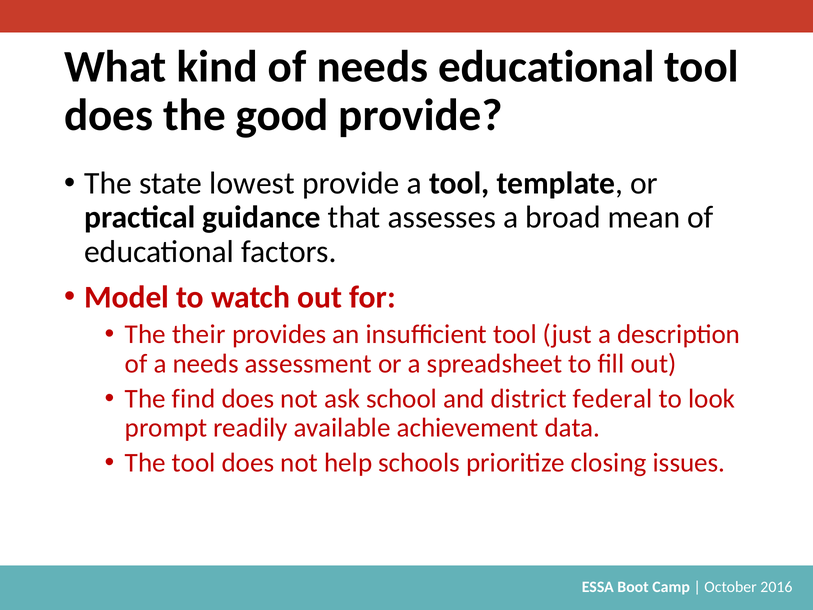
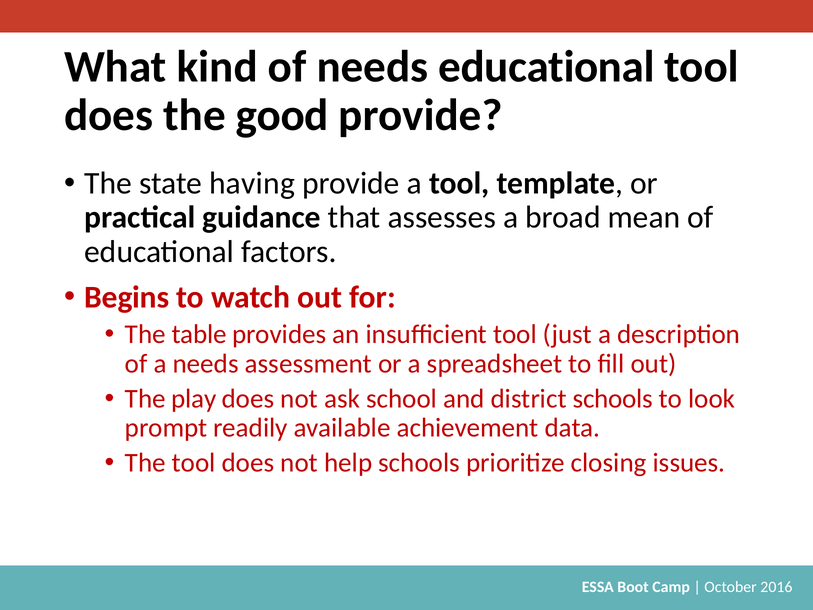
lowest: lowest -> having (252, 183)
Model: Model -> Begins (127, 297)
their: their -> table (199, 334)
find: find -> play (194, 399)
district federal: federal -> schools (613, 399)
